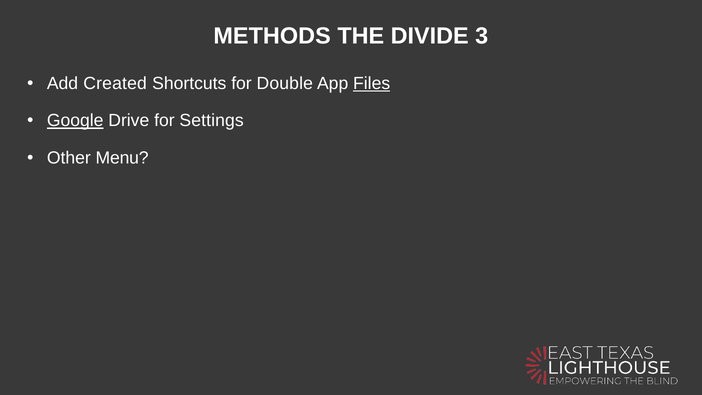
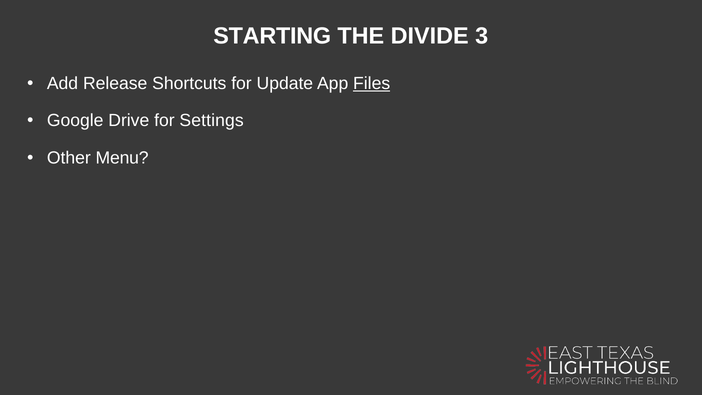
METHODS: METHODS -> STARTING (272, 36)
Created: Created -> Release (115, 83)
Double: Double -> Update (285, 83)
Google underline: present -> none (75, 121)
